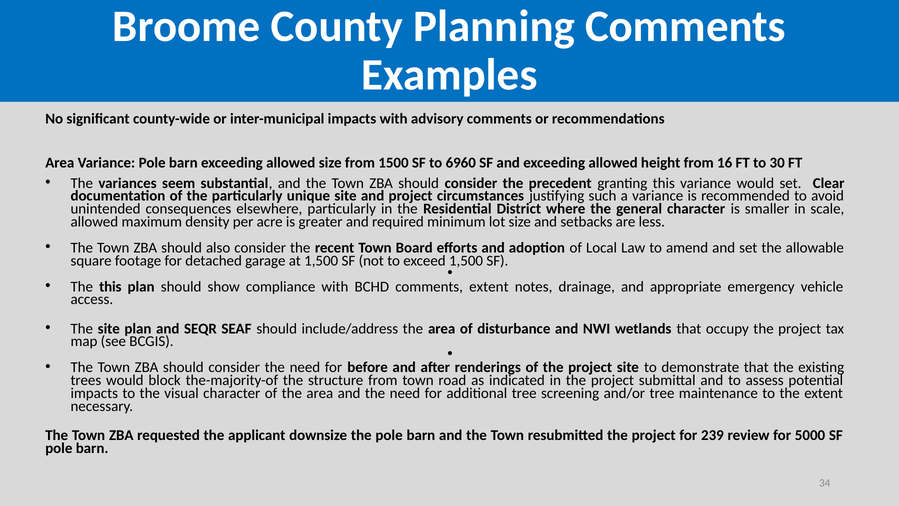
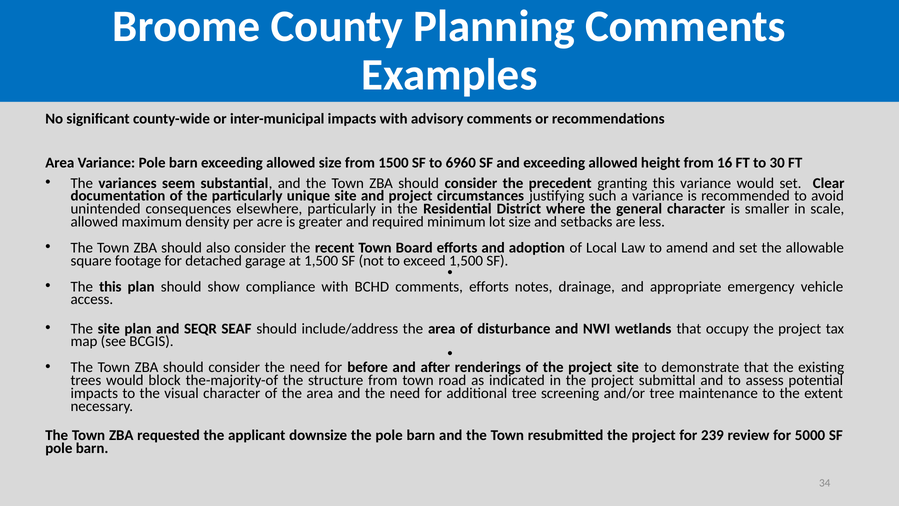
comments extent: extent -> efforts (489, 286)
